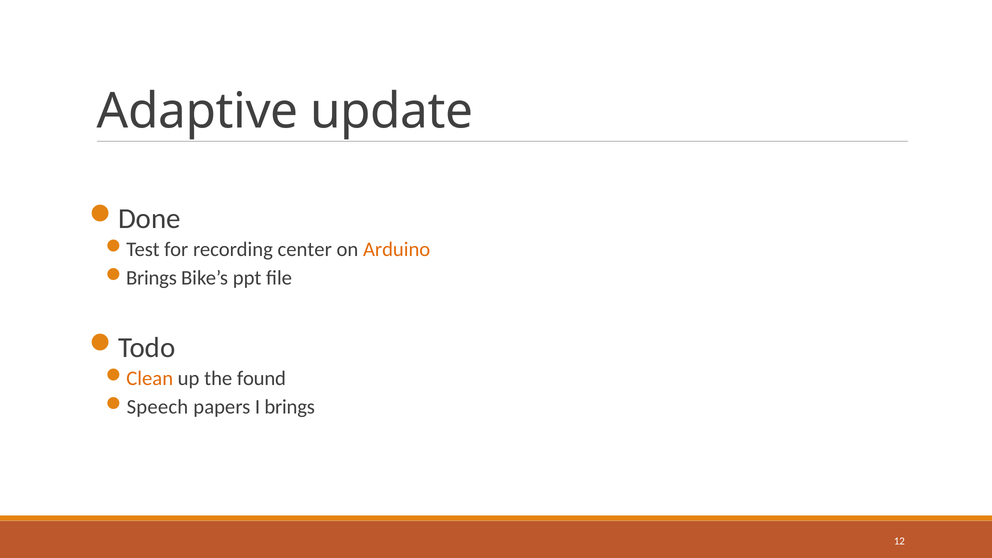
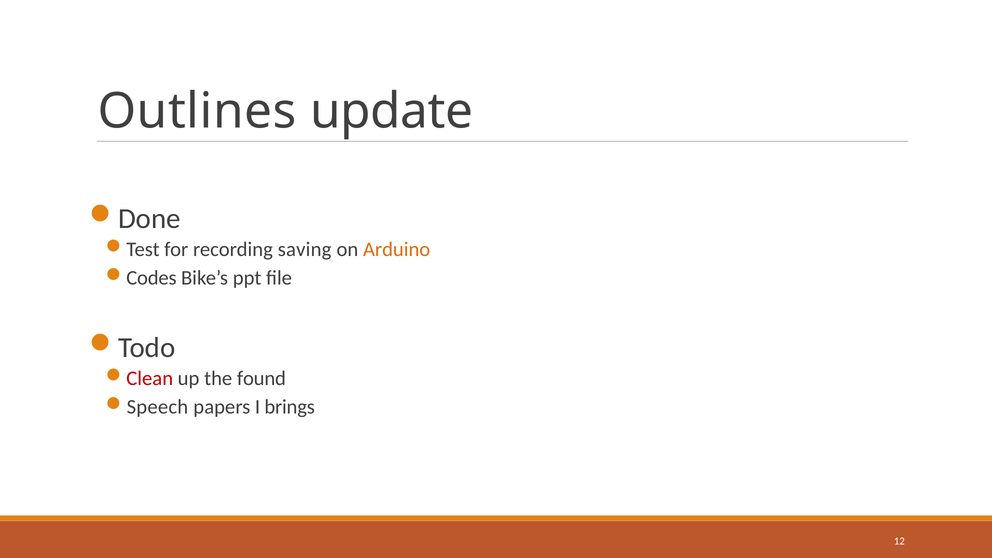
Adaptive: Adaptive -> Outlines (197, 111)
center: center -> saving (305, 250)
Brings: Brings -> Codes (151, 278)
Clean colour: orange -> red (150, 379)
